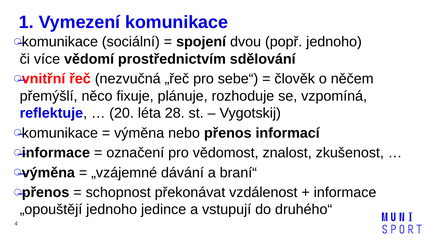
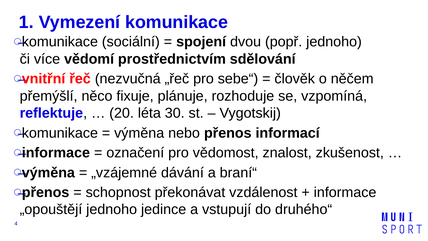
28: 28 -> 30 (175, 113)
